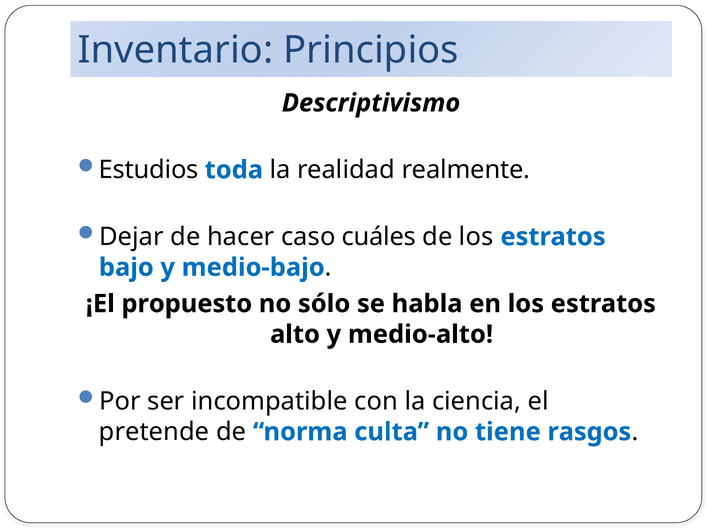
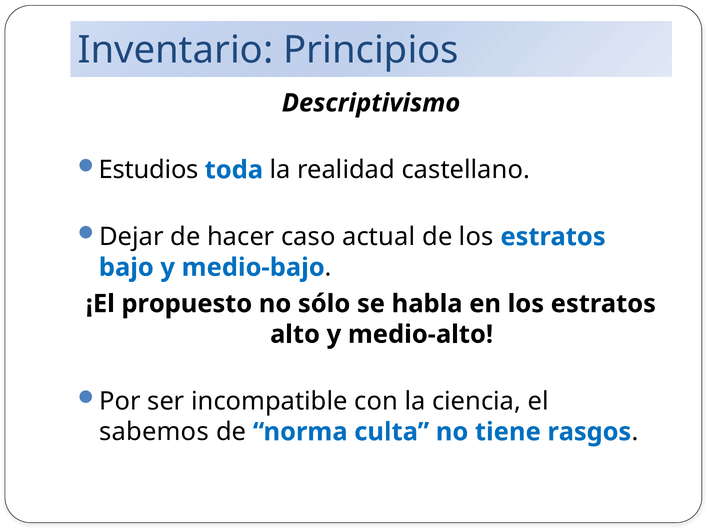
realmente: realmente -> castellano (466, 170)
cuáles: cuáles -> actual (379, 237)
pretende: pretende -> sabemos (154, 432)
